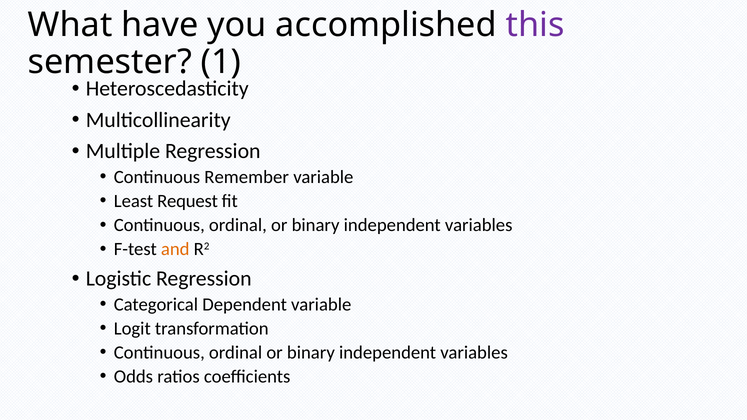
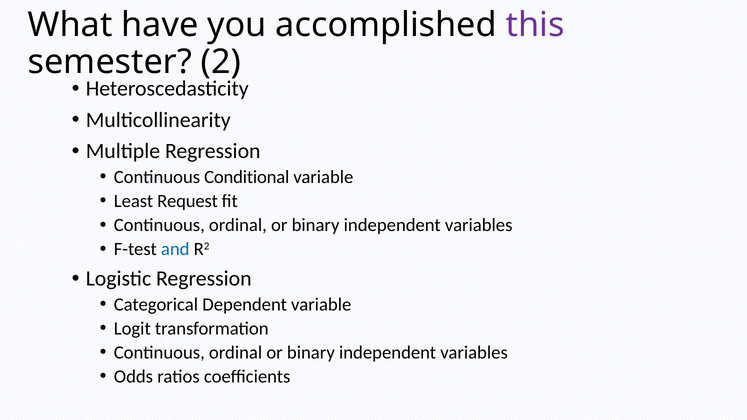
1: 1 -> 2 (221, 62)
Remember: Remember -> Conditional (247, 177)
and colour: orange -> blue (175, 249)
